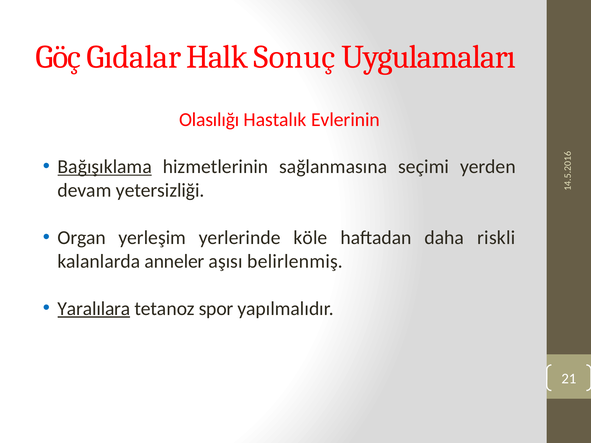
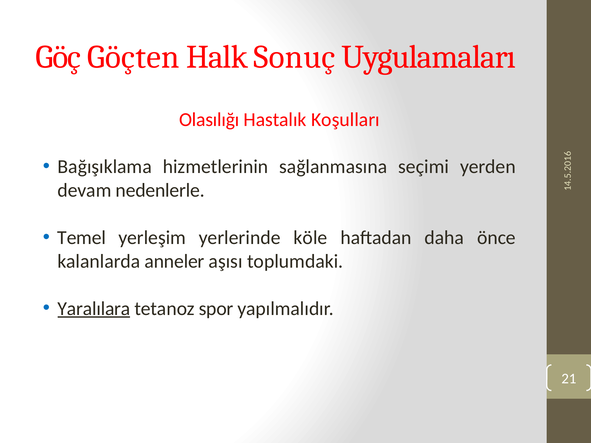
Gıdalar: Gıdalar -> Göçten (133, 57)
Evlerinin: Evlerinin -> Koşulları (345, 120)
Bağışıklama underline: present -> none (105, 167)
yetersizliği: yetersizliği -> nedenlerle (160, 191)
Organ: Organ -> Temel (82, 238)
riskli: riskli -> önce (496, 238)
belirlenmiş: belirlenmiş -> toplumdaki (295, 261)
